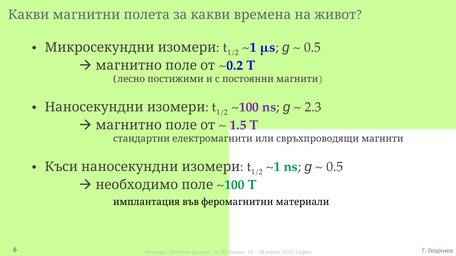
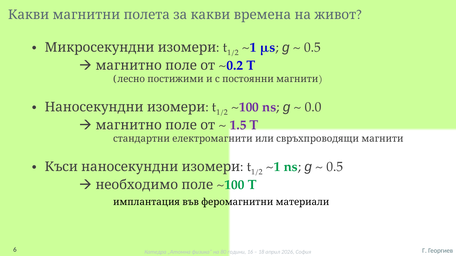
2.3: 2.3 -> 0.0 (313, 107)
